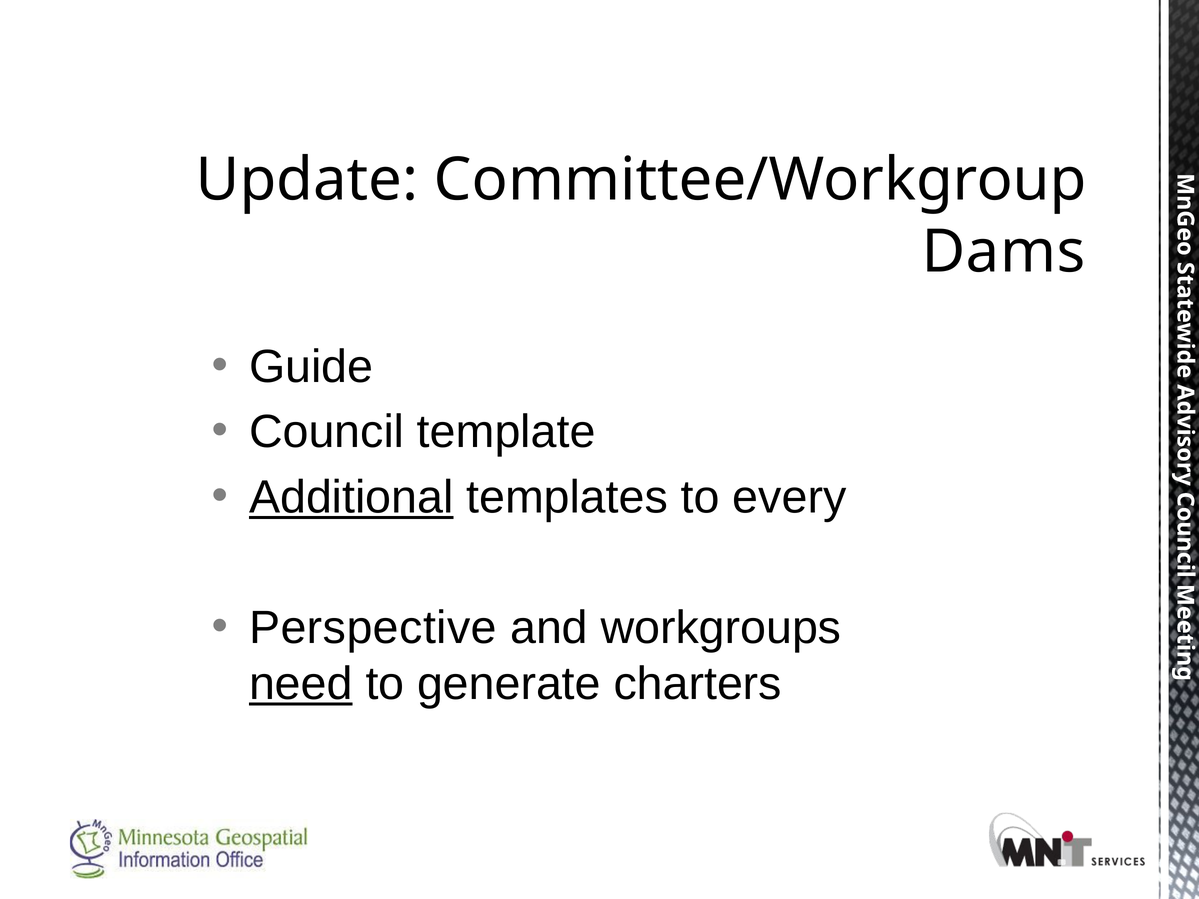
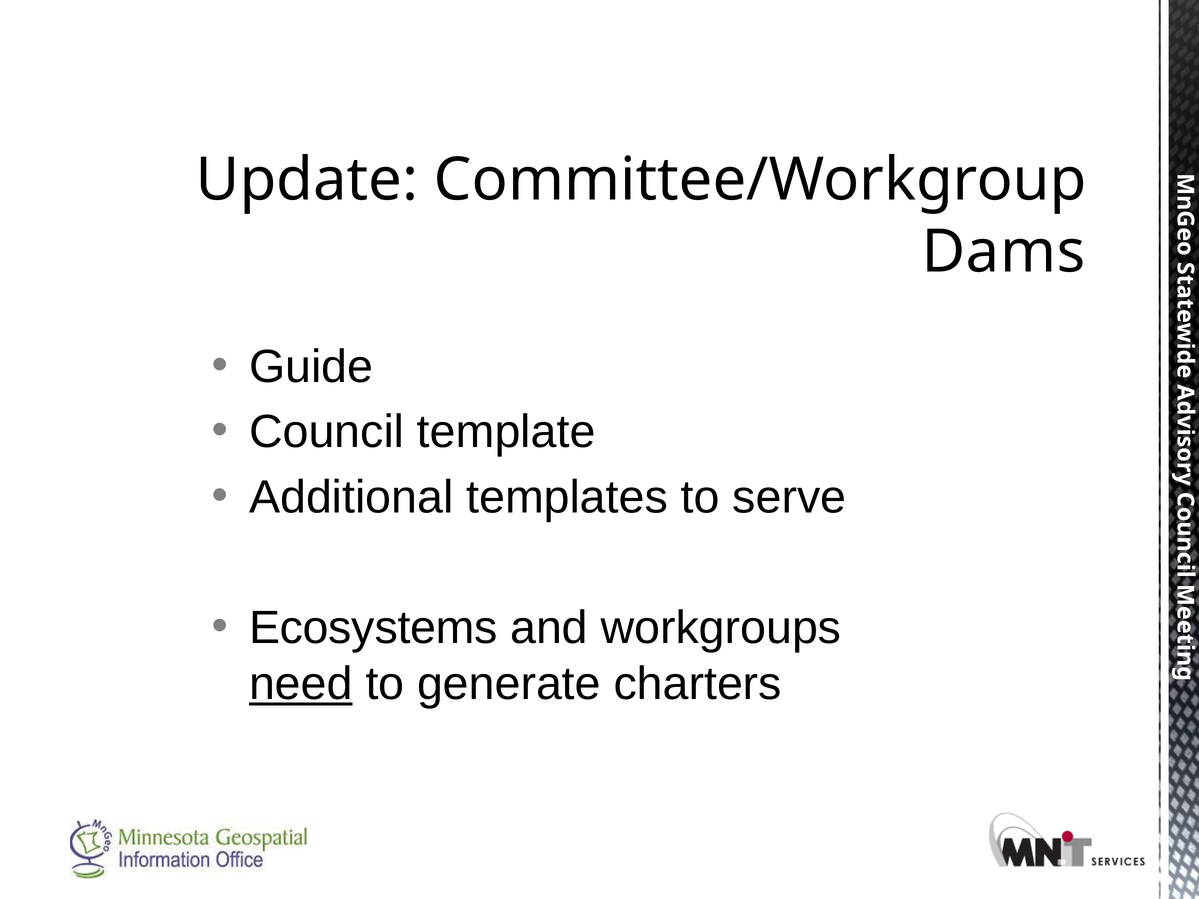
Additional underline: present -> none (351, 498)
every: every -> serve (789, 498)
Perspective: Perspective -> Ecosystems (373, 628)
